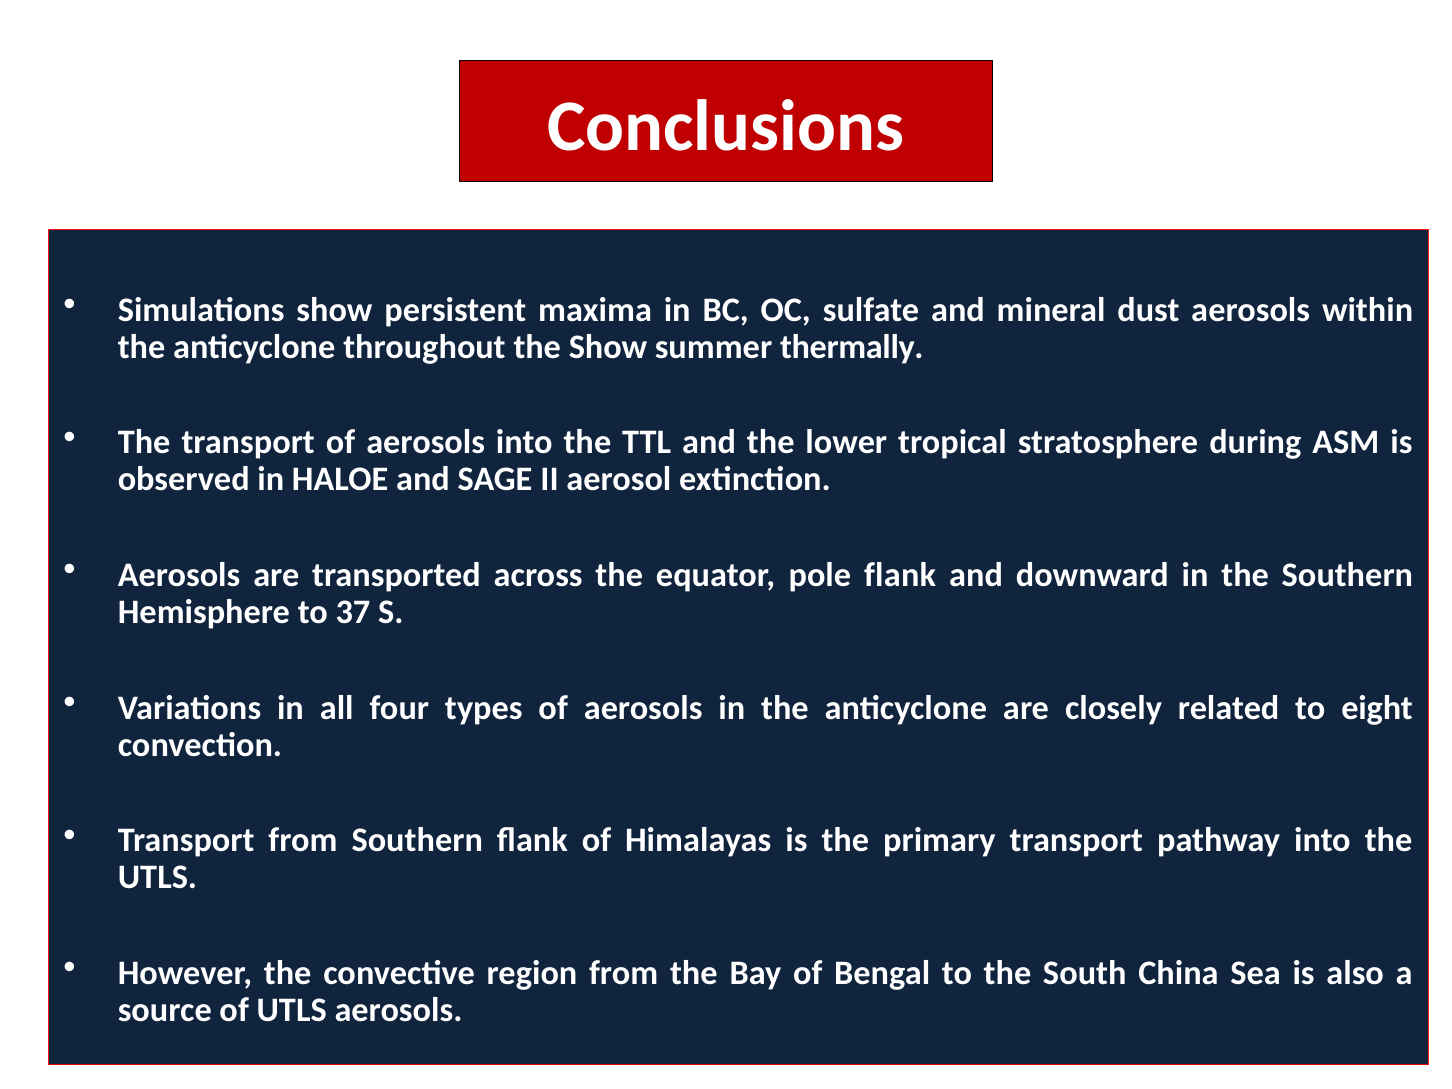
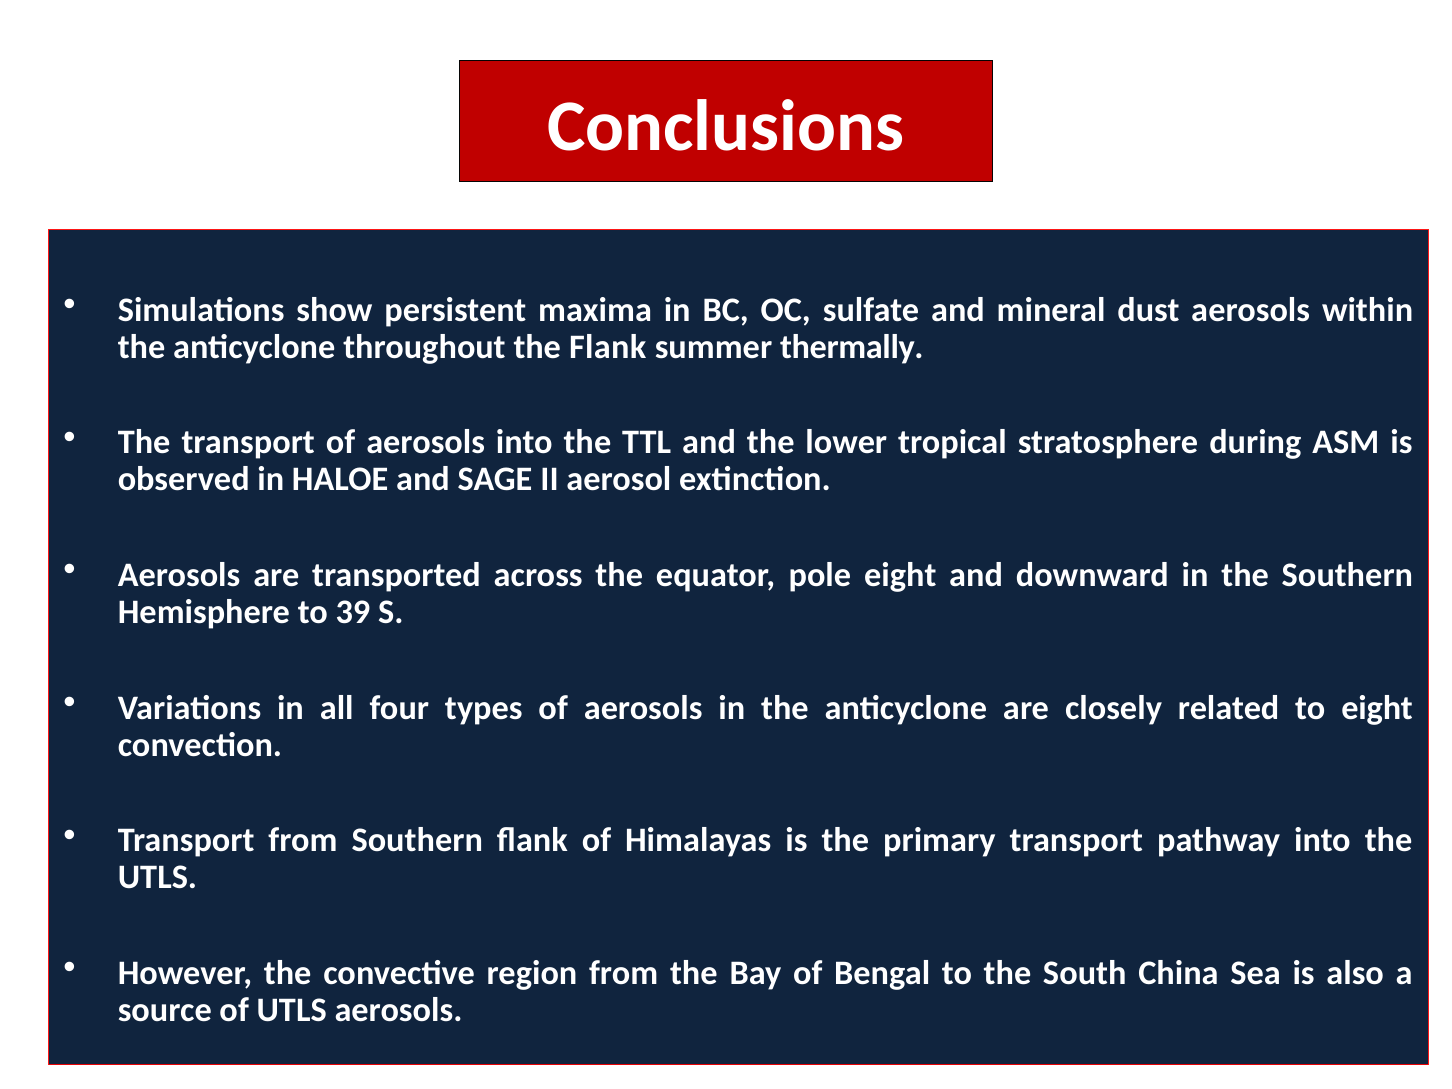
the Show: Show -> Flank (608, 347)
pole flank: flank -> eight (900, 575)
37: 37 -> 39 (353, 612)
